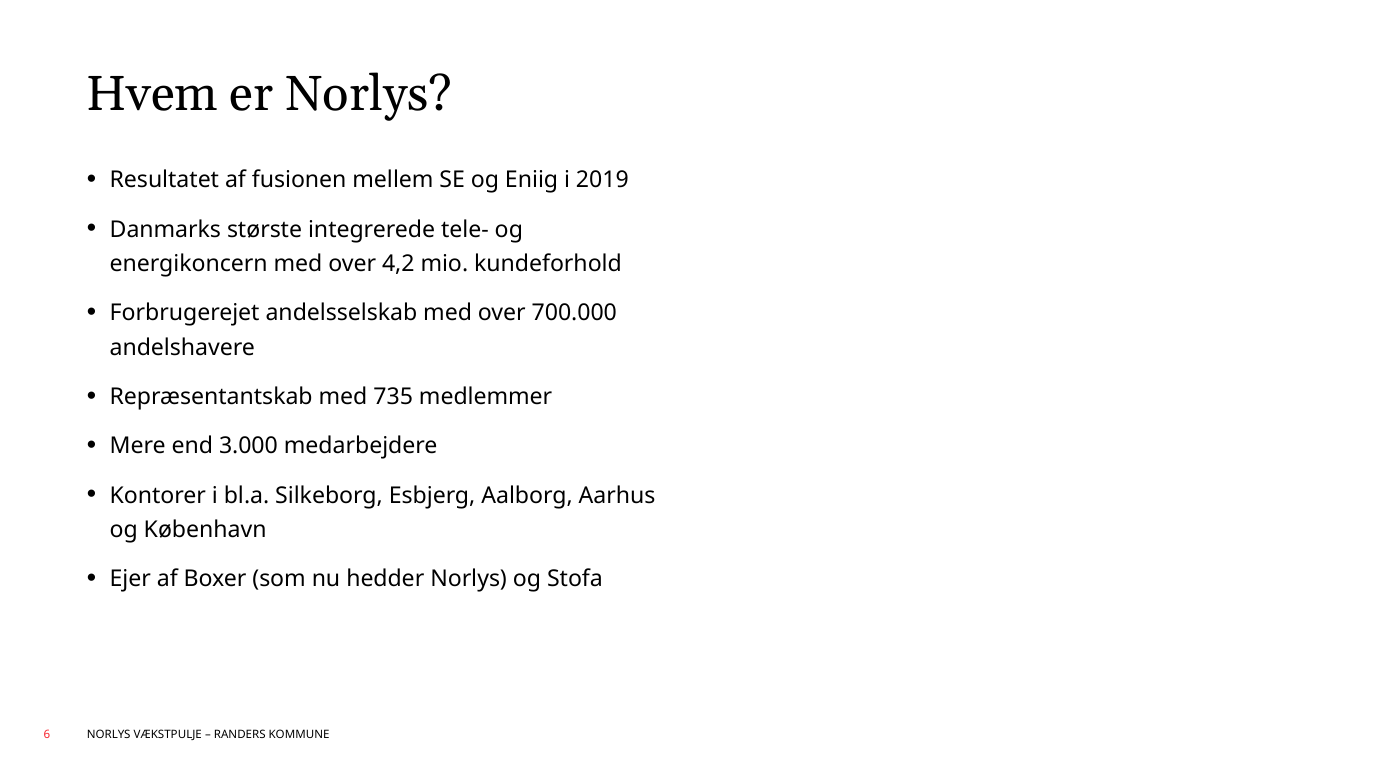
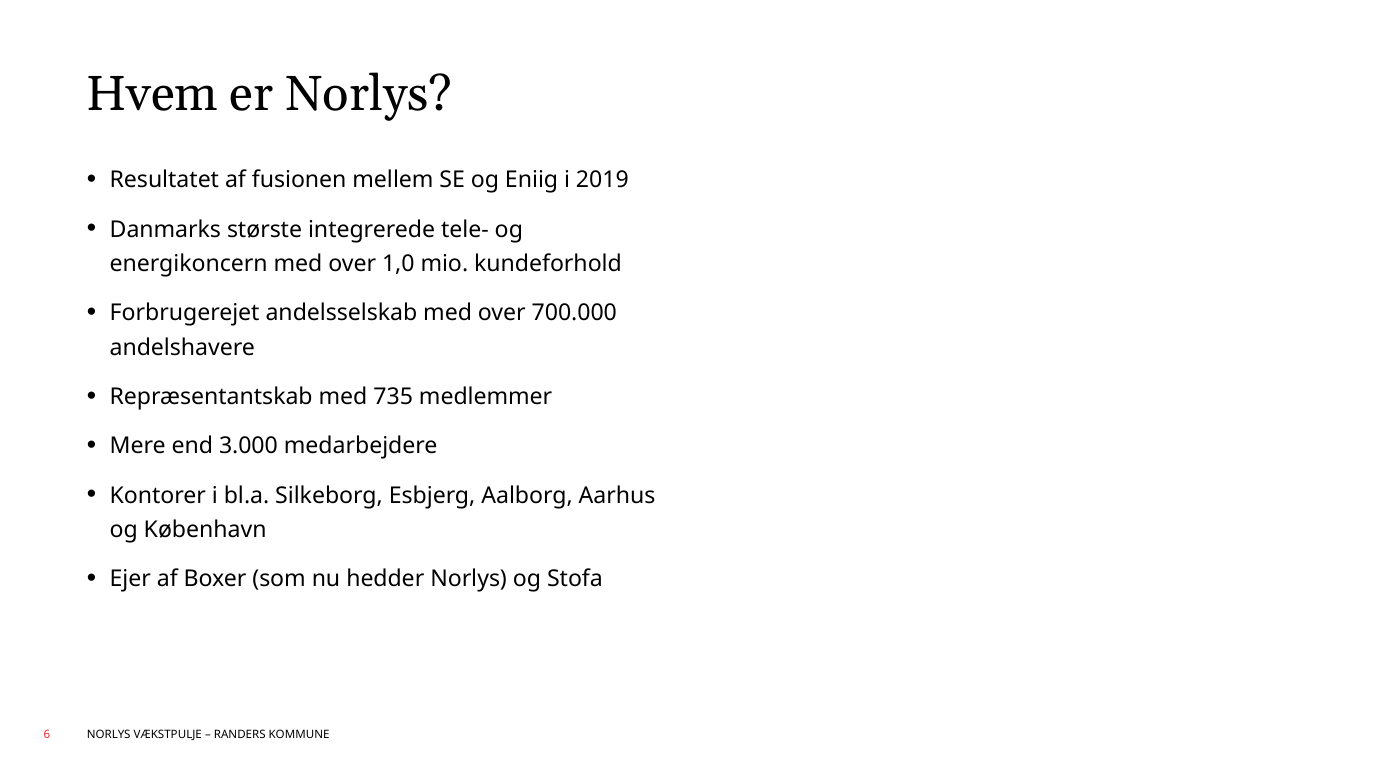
4,2: 4,2 -> 1,0 (398, 264)
